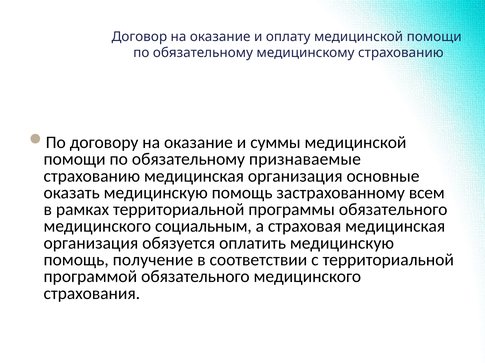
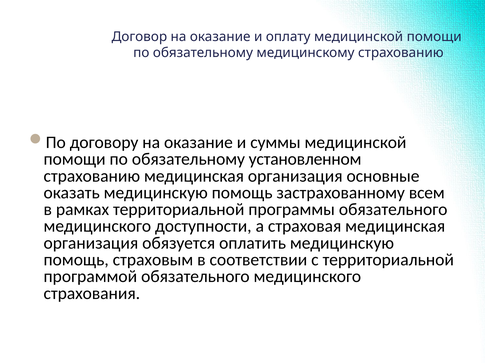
признаваемые: признаваемые -> установленном (305, 159)
социальным: социальным -> доступности (203, 227)
получение: получение -> страховым (153, 260)
